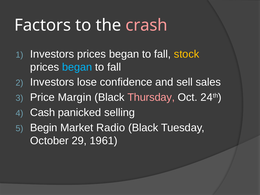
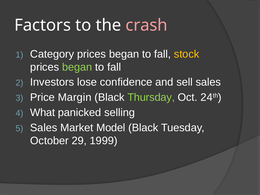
Investors: Investors -> Category (52, 54)
began colour: light blue -> light green (77, 67)
Thursday colour: pink -> light green (151, 97)
Cash: Cash -> What (43, 113)
Begin: Begin -> Sales (44, 128)
Radio: Radio -> Model (111, 128)
1961: 1961 -> 1999 (104, 141)
